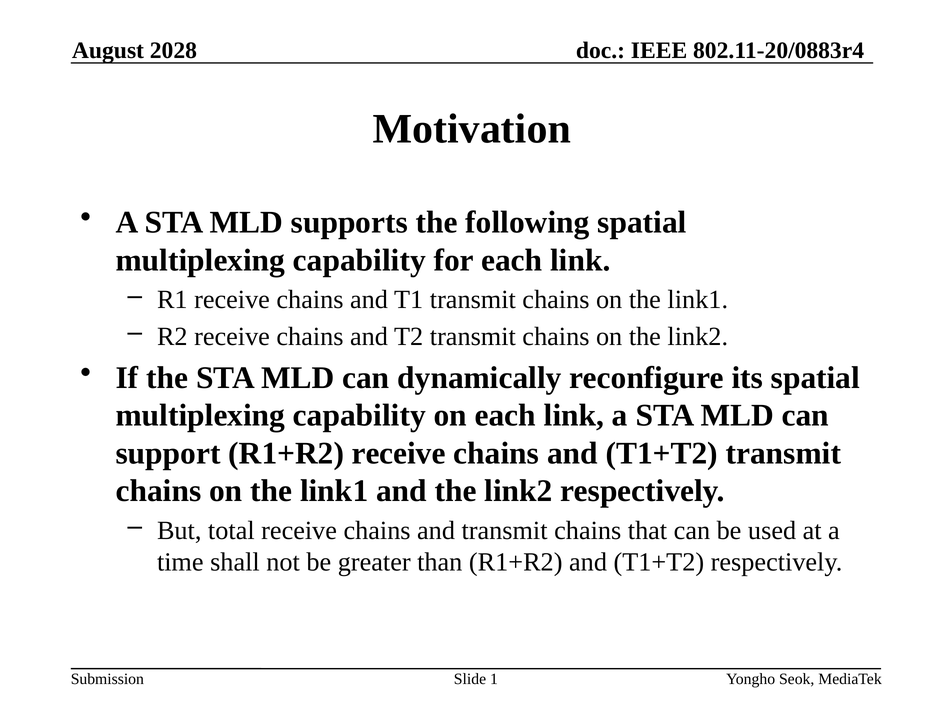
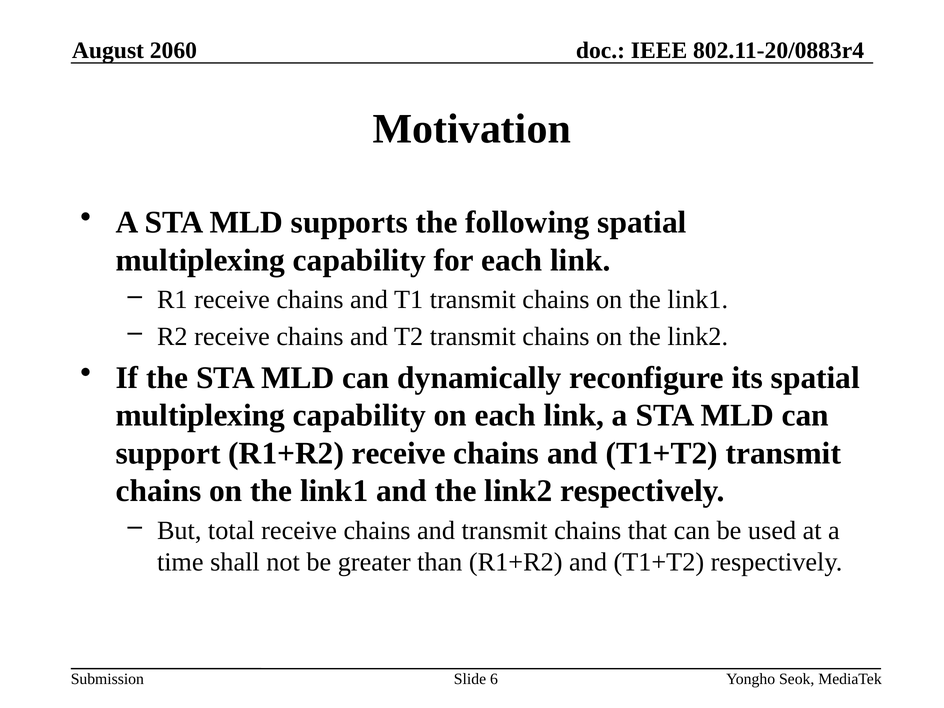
2028: 2028 -> 2060 (173, 50)
1: 1 -> 6 (494, 679)
